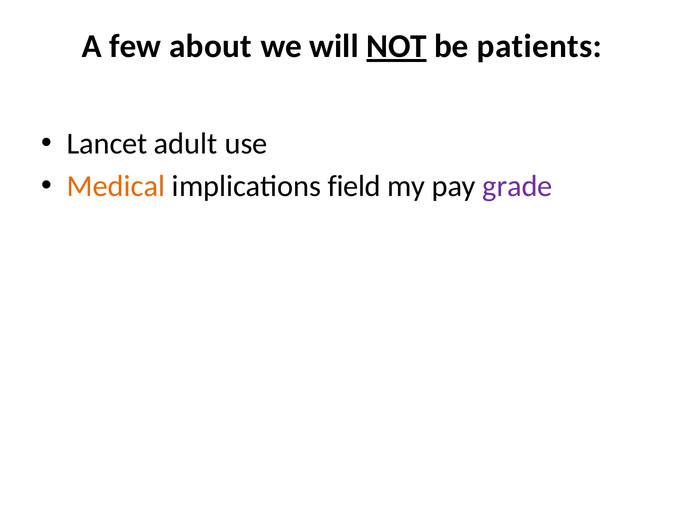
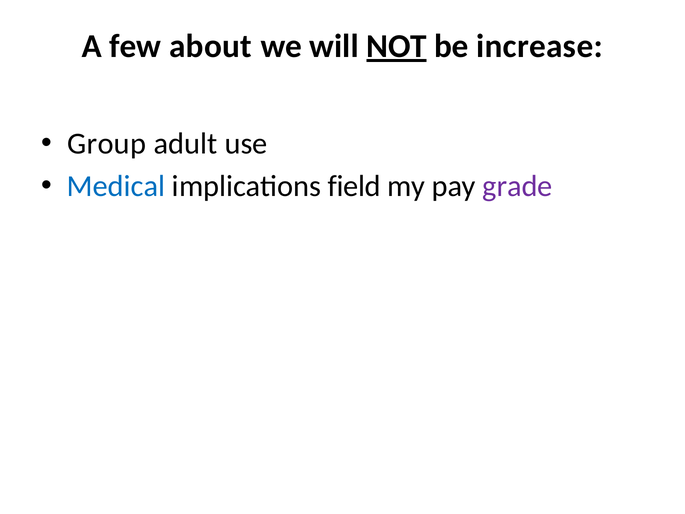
patients: patients -> increase (539, 46)
Lancet: Lancet -> Group (107, 144)
Medical colour: orange -> blue (116, 186)
